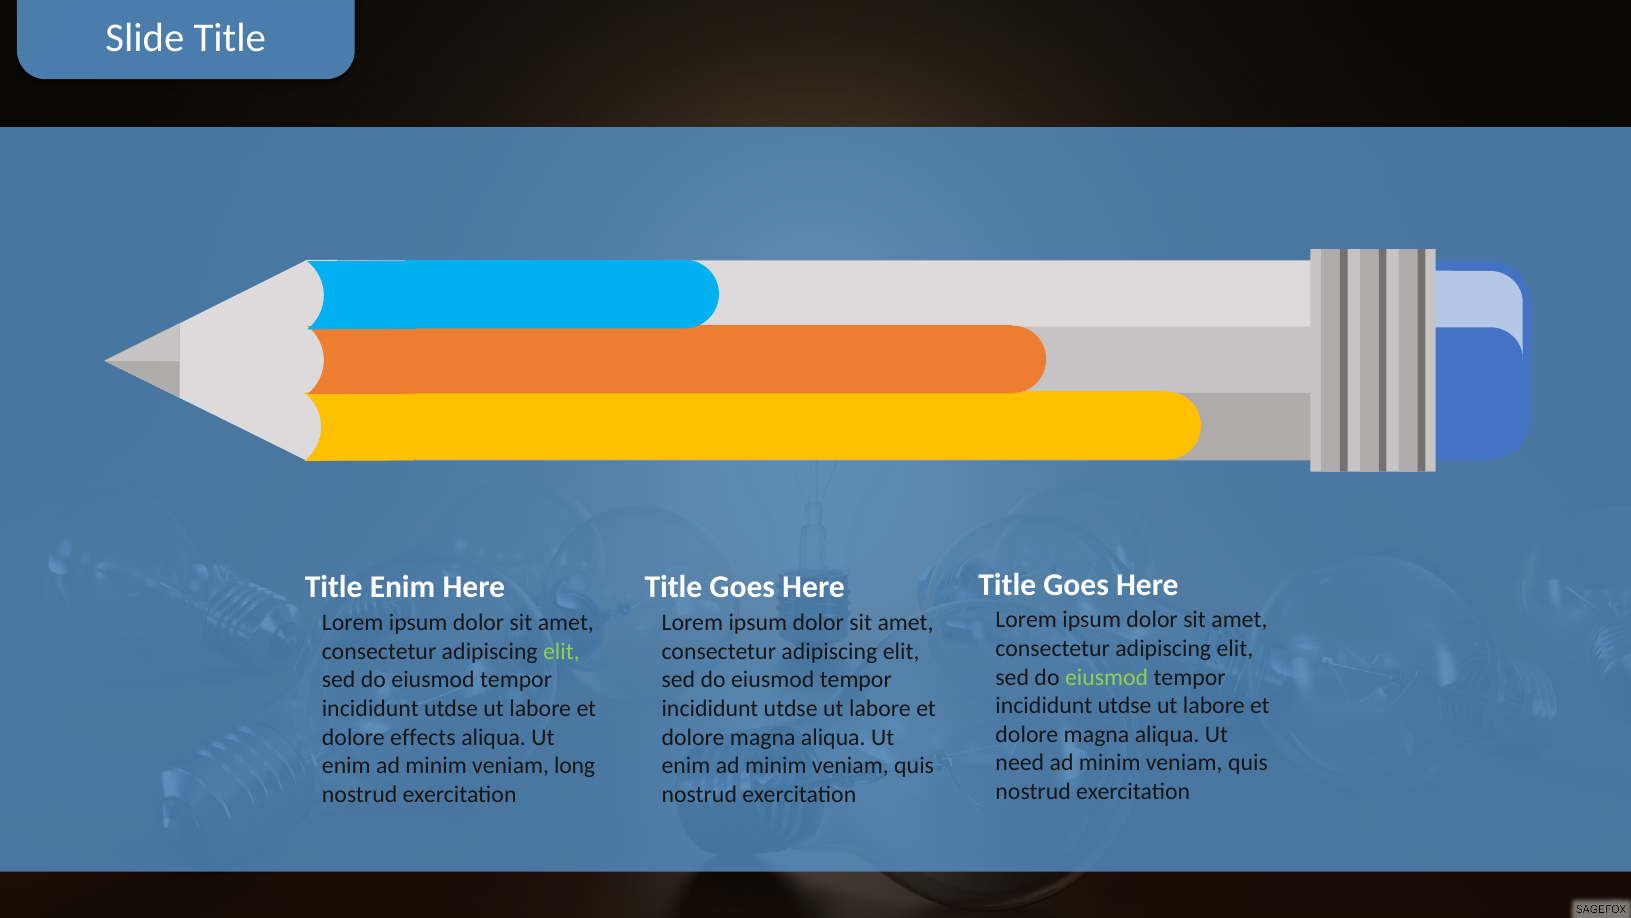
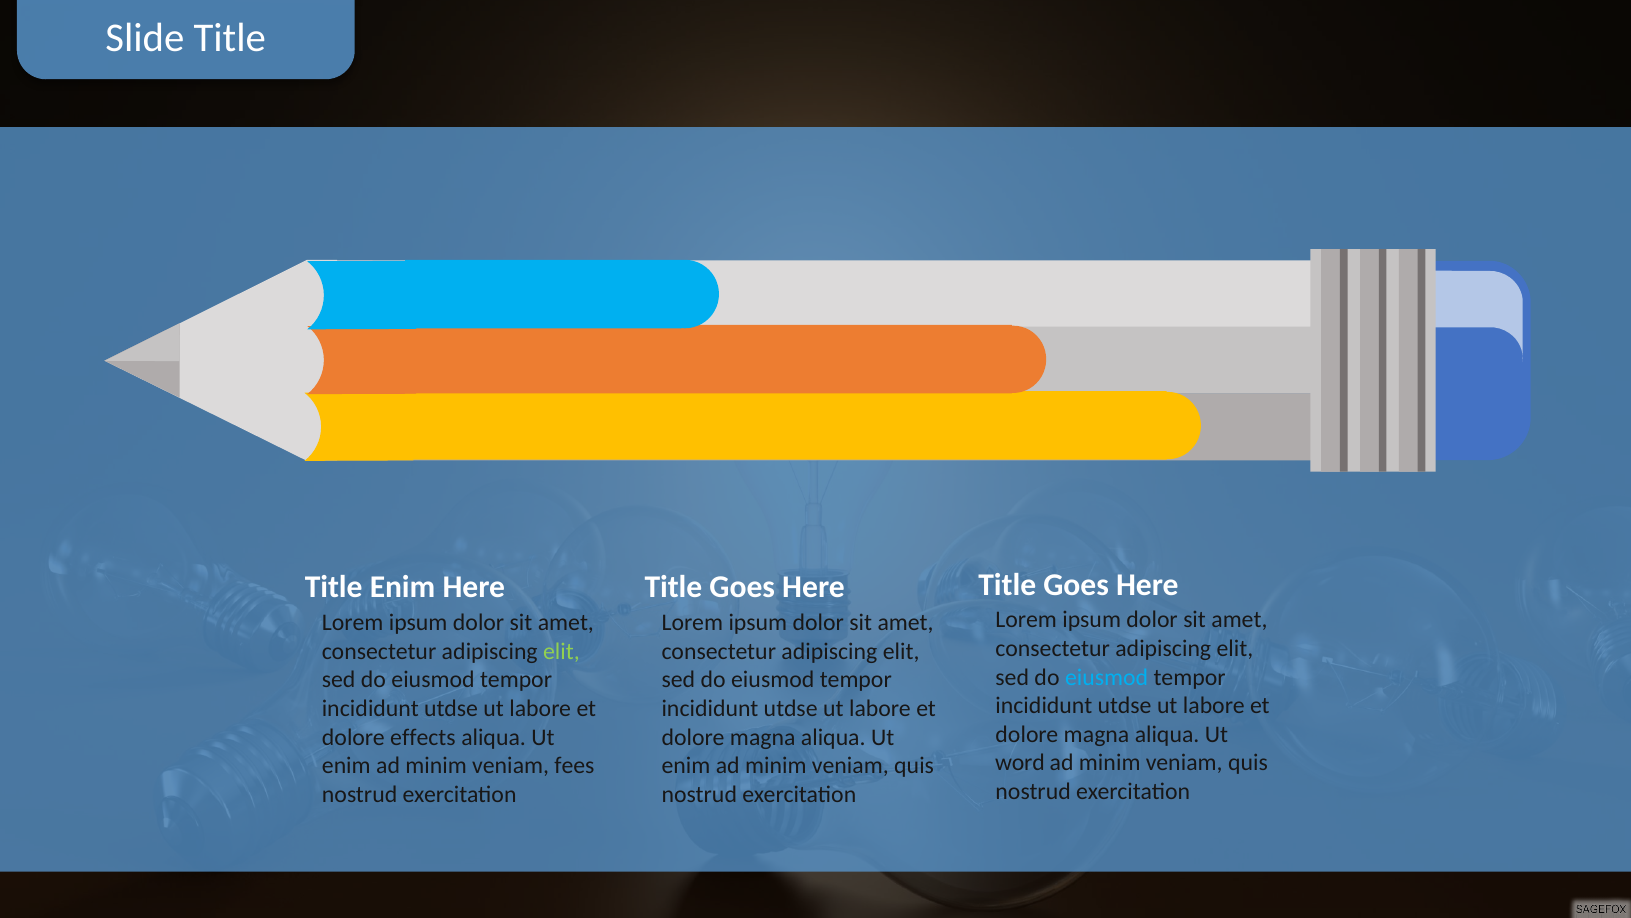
eiusmod colour: light green -> light blue (1107, 677)
need: need -> word (1020, 762)
long: long -> fees (574, 765)
